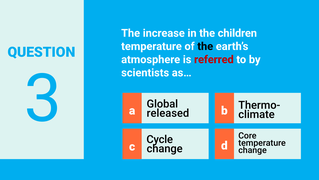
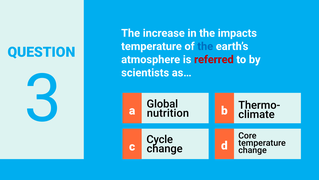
children: children -> impacts (237, 33)
the colour: black -> blue (205, 46)
released: released -> nutrition (168, 113)
